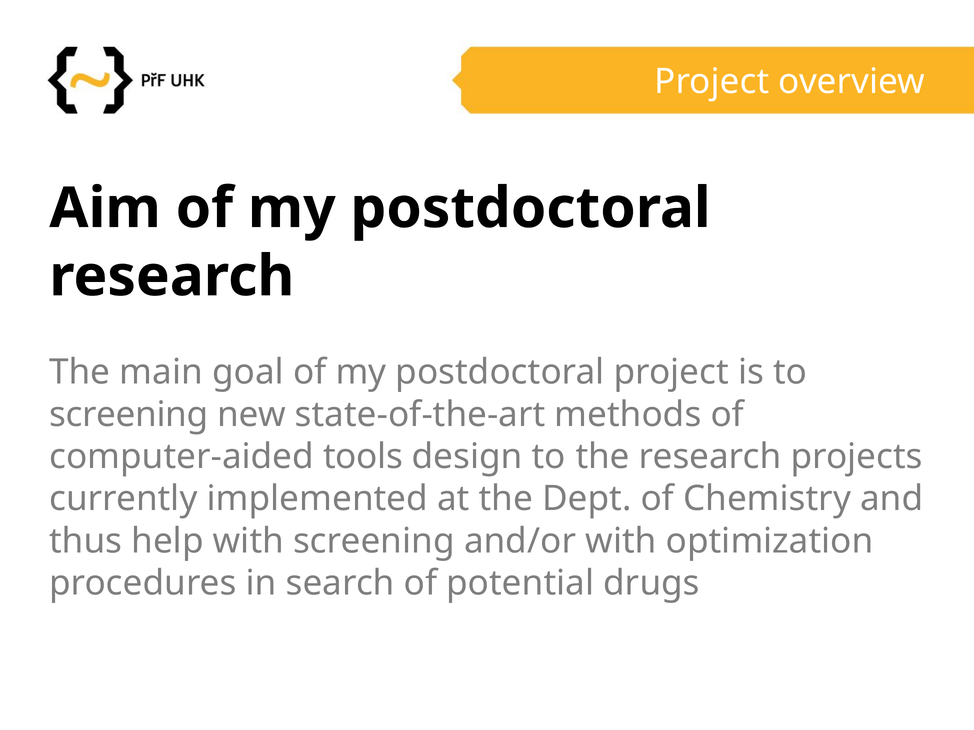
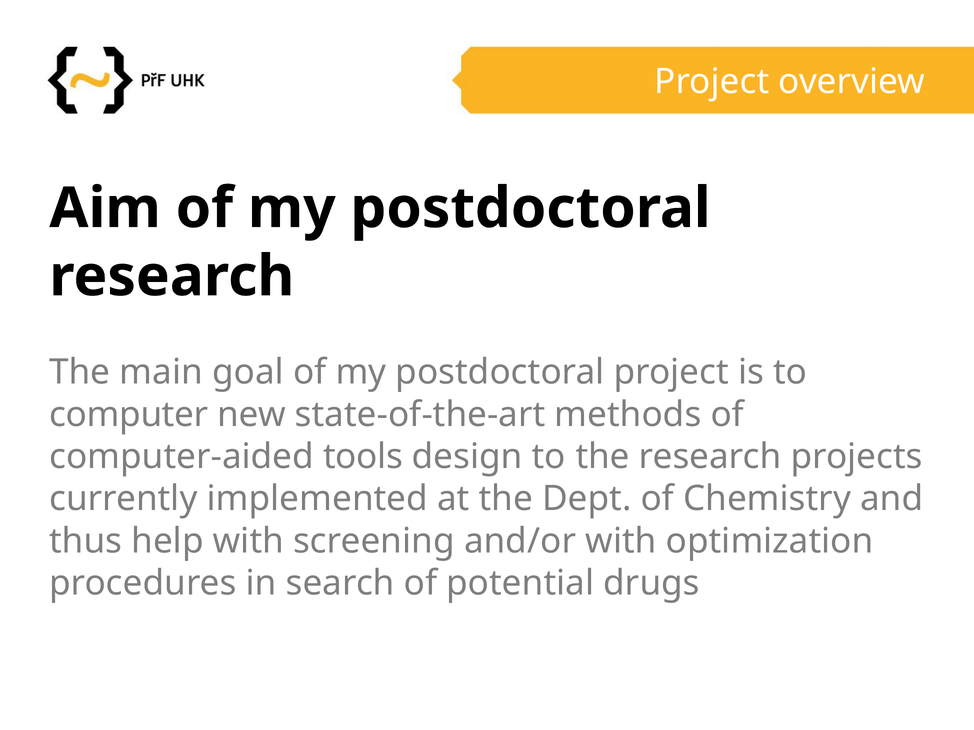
screening: screening -> computer (129, 415)
